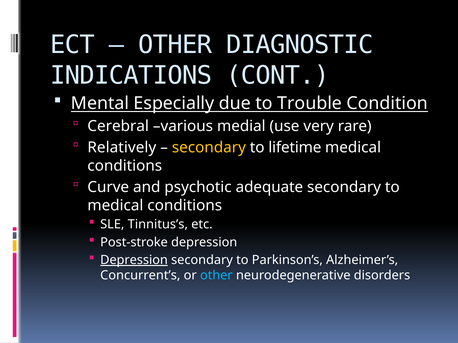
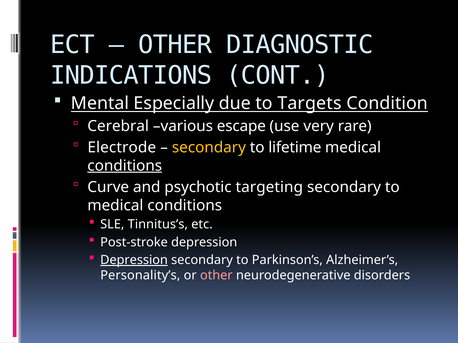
Trouble: Trouble -> Targets (310, 104)
medial: medial -> escape (241, 126)
Relatively: Relatively -> Electrode (122, 148)
conditions underline: none -> present (125, 166)
adequate: adequate -> targeting (269, 187)
Concurrent’s: Concurrent’s -> Personality’s (140, 276)
other colour: light blue -> pink (216, 276)
